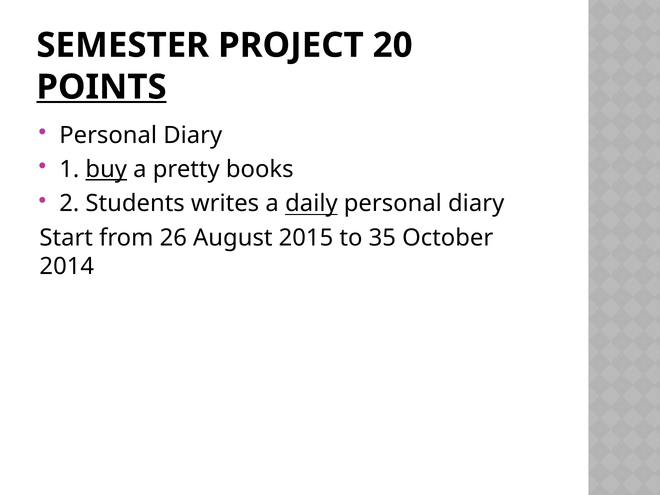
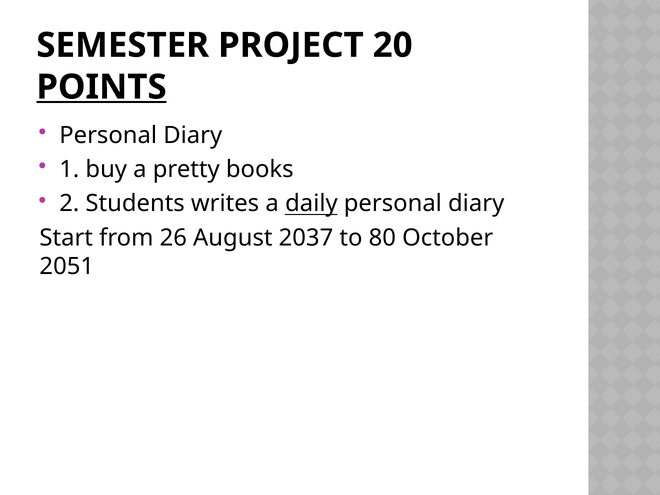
buy underline: present -> none (106, 169)
2015: 2015 -> 2037 (306, 238)
35: 35 -> 80 (382, 238)
2014: 2014 -> 2051 (67, 266)
